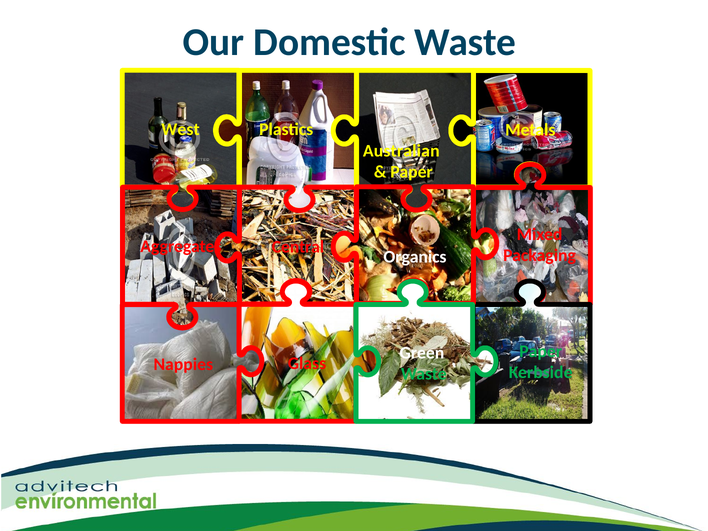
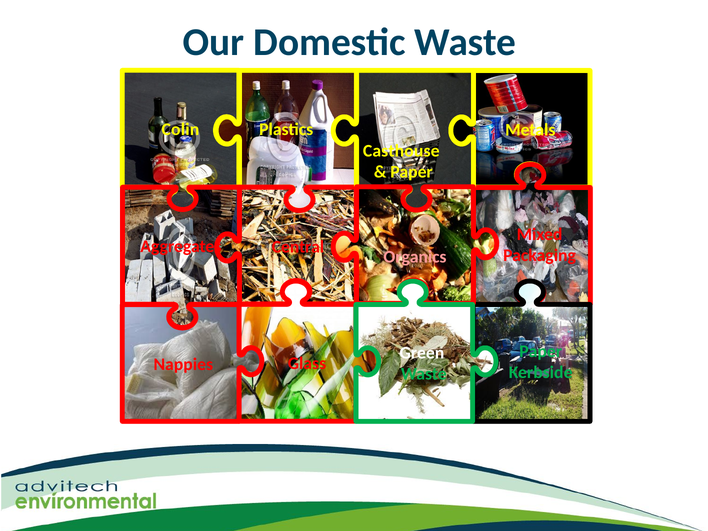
West: West -> Colin (180, 129)
Australian: Australian -> Casthouse (401, 151)
Organics colour: white -> pink (415, 257)
